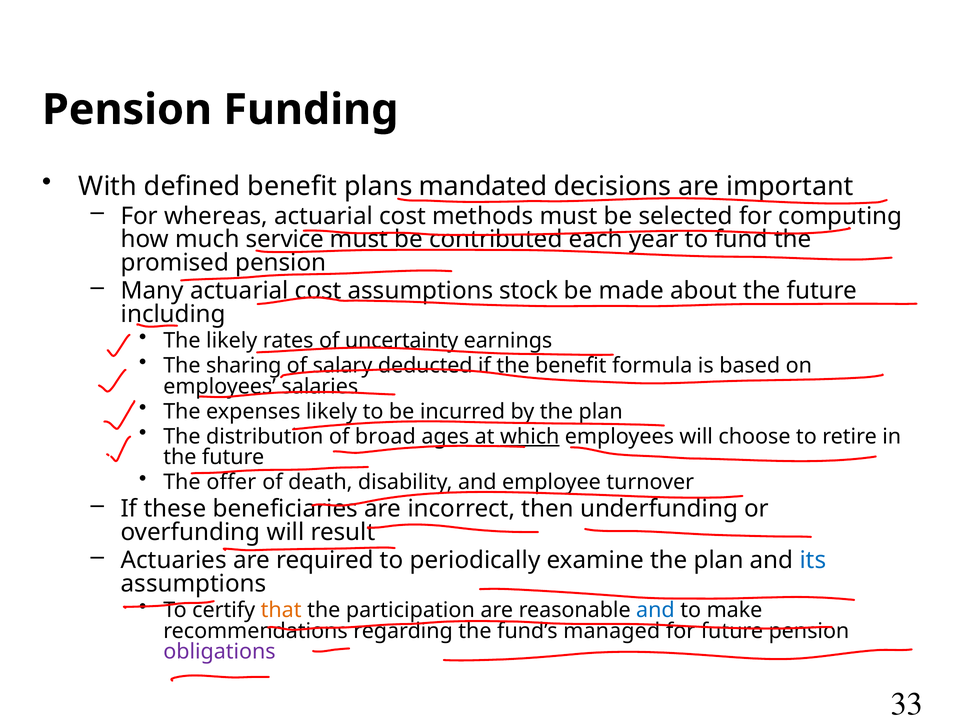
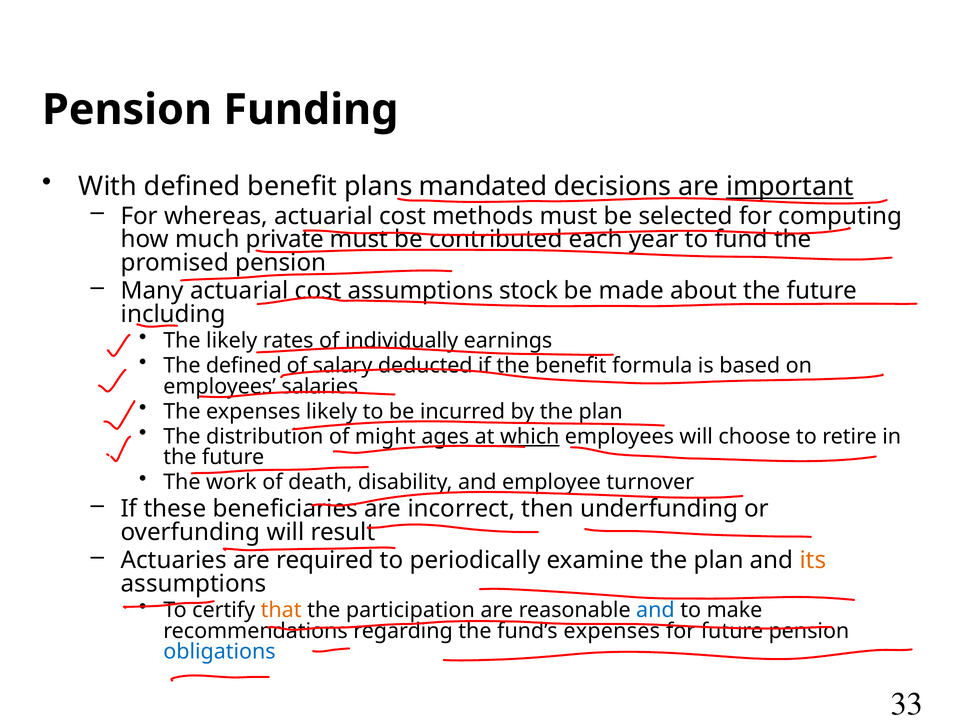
important underline: none -> present (790, 186)
service: service -> private (285, 239)
uncertainty: uncertainty -> individually (402, 340)
The sharing: sharing -> defined (244, 365)
broad: broad -> might (385, 436)
offer: offer -> work (231, 482)
its colour: blue -> orange (813, 560)
fund’s managed: managed -> expenses (612, 630)
obligations colour: purple -> blue (219, 651)
